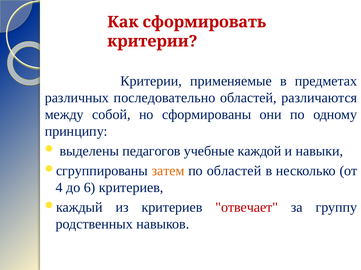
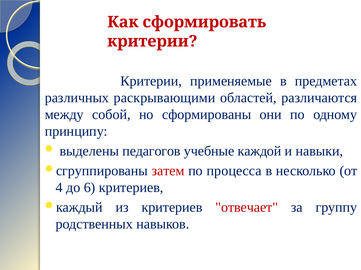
последовательно: последовательно -> раскрывающими (165, 98)
затем colour: orange -> red (168, 171)
по областей: областей -> процесса (234, 171)
